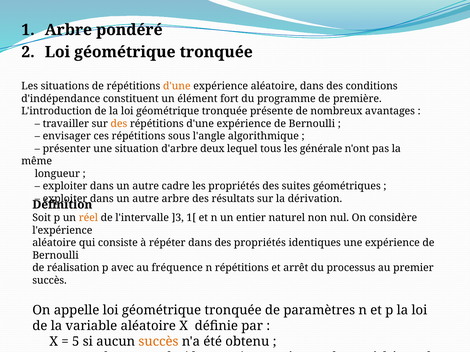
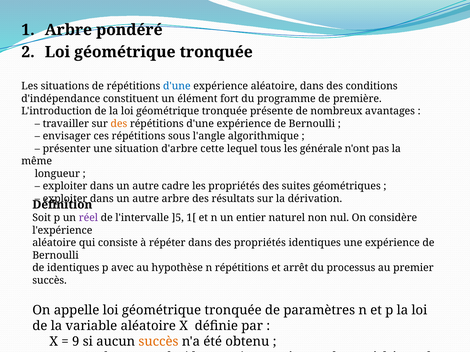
d'une colour: orange -> blue (177, 86)
deux: deux -> cette (212, 149)
réel colour: orange -> purple (88, 218)
]3: ]3 -> ]5 (178, 218)
de réalisation: réalisation -> identiques (73, 268)
fréquence: fréquence -> hypothèse (177, 268)
5: 5 -> 9 (76, 342)
